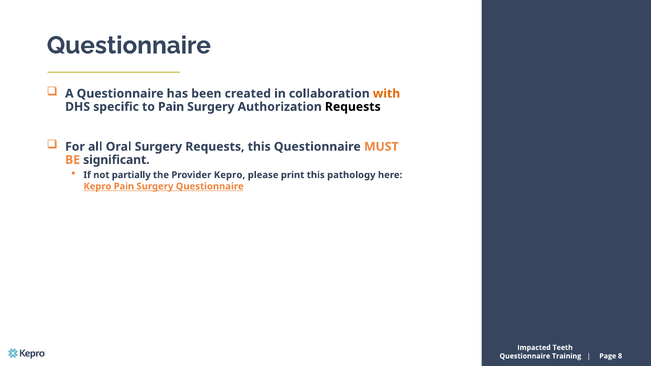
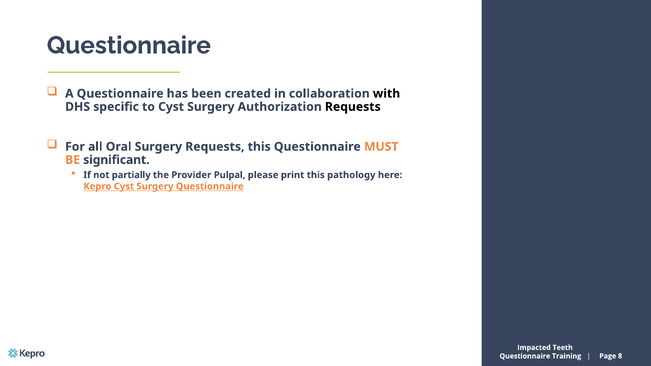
with colour: orange -> black (387, 94)
to Pain: Pain -> Cyst (171, 107)
Provider Kepro: Kepro -> Pulpal (230, 175)
Kepro Pain: Pain -> Cyst (124, 186)
